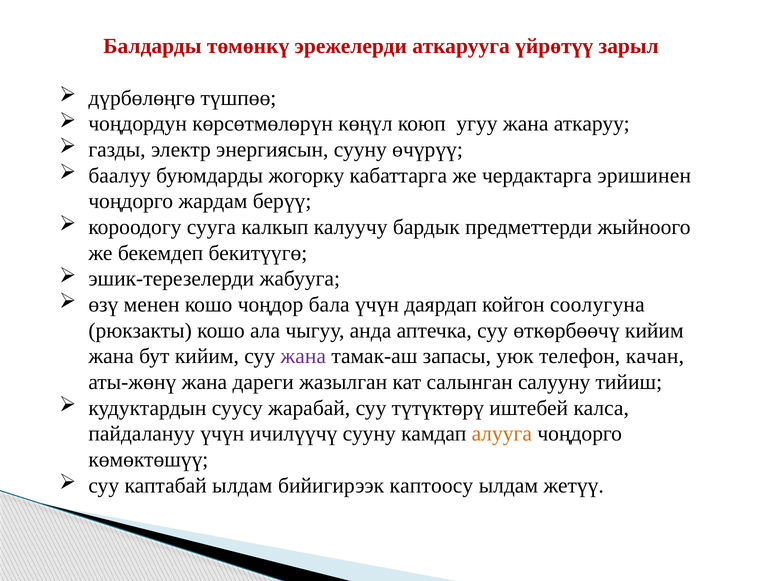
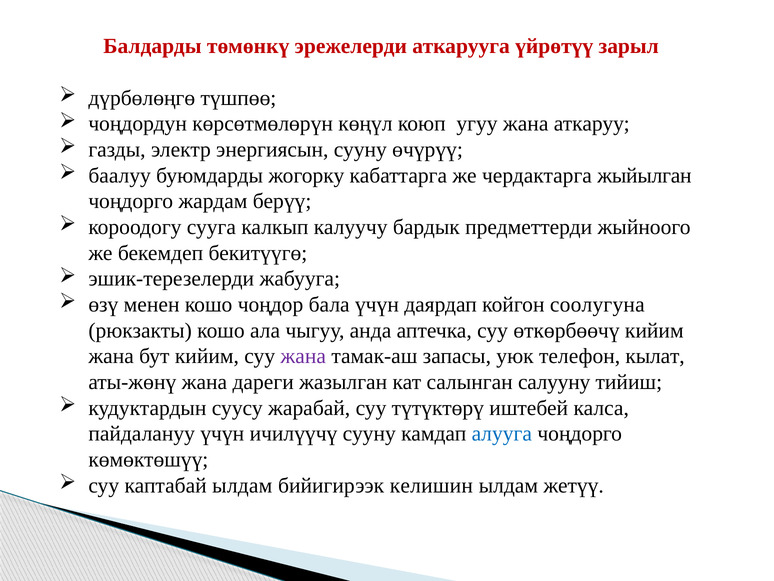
эришинен: эришинен -> жыйылган (644, 175)
качан: качан -> кылат (655, 356)
алууга colour: orange -> blue (502, 434)
каптоосу: каптоосу -> келишин (431, 485)
